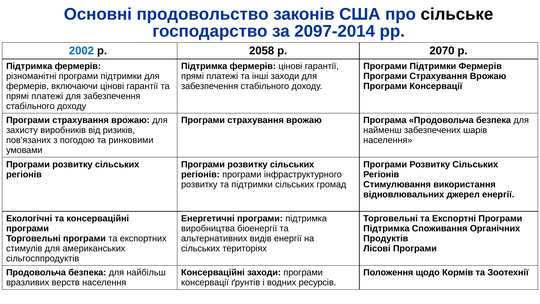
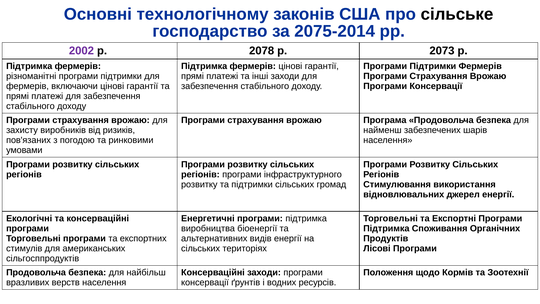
продовольство: продовольство -> технологічному (203, 14)
2097-2014: 2097-2014 -> 2075-2014 (335, 31)
2002 colour: blue -> purple (81, 51)
2058: 2058 -> 2078 (262, 51)
2070: 2070 -> 2073 (442, 51)
